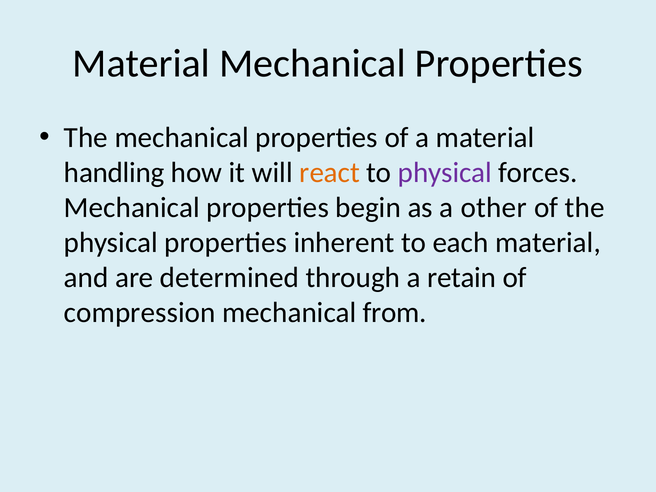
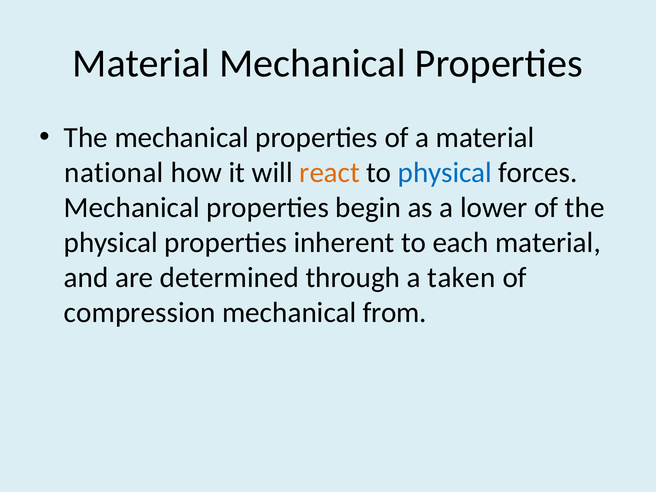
handling: handling -> national (114, 173)
physical colour: purple -> blue (445, 173)
other: other -> lower (494, 208)
retain: retain -> taken (461, 278)
